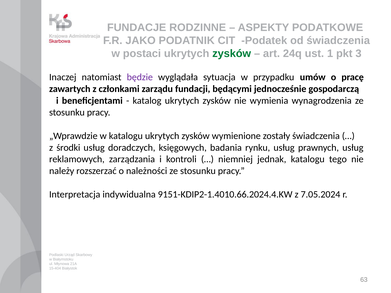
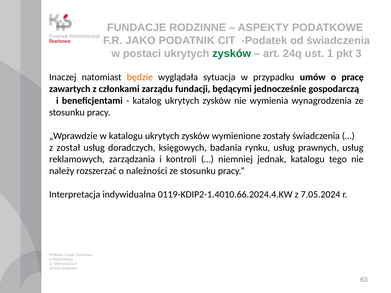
będzie colour: purple -> orange (140, 77)
środki: środki -> został (68, 148)
9151-KDIP2-1.4010.66.2024.4.KW: 9151-KDIP2-1.4010.66.2024.4.KW -> 0119-KDIP2-1.4010.66.2024.4.KW (225, 195)
